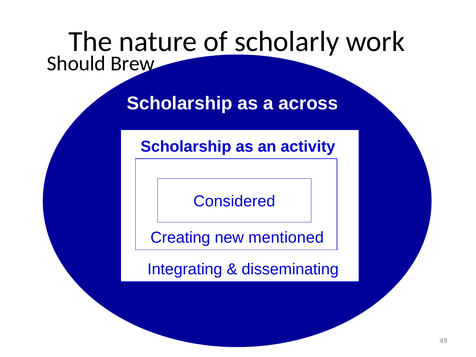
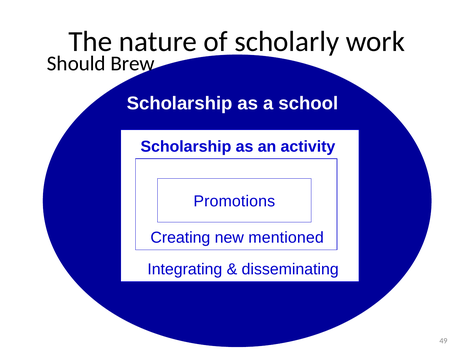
across: across -> school (308, 103)
Considered: Considered -> Promotions (234, 201)
